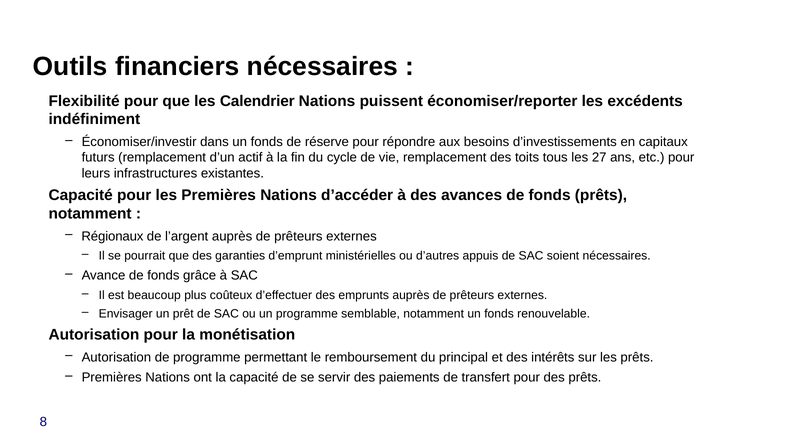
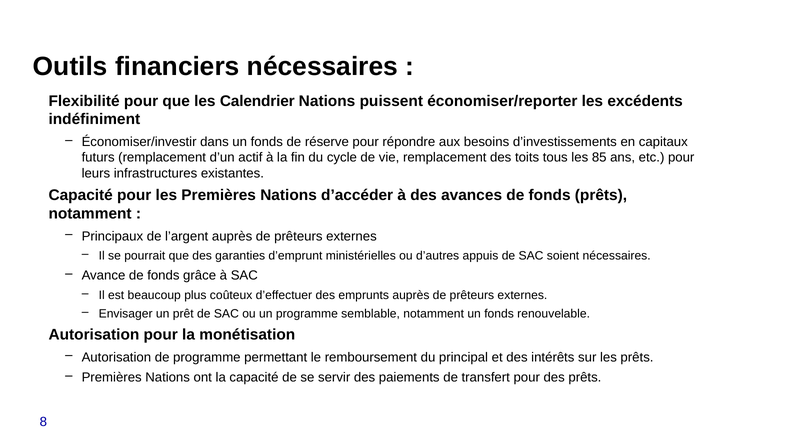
27: 27 -> 85 (599, 158)
Régionaux: Régionaux -> Principaux (112, 236)
